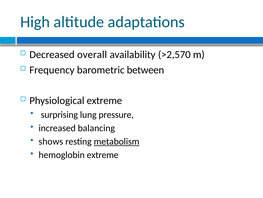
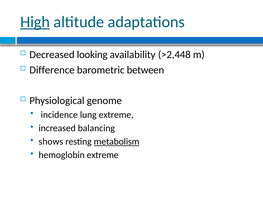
High underline: none -> present (35, 22)
overall: overall -> looking (92, 54)
>2,570: >2,570 -> >2,448 (174, 54)
Frequency: Frequency -> Difference (52, 70)
Physiological extreme: extreme -> genome (104, 100)
surprising: surprising -> incidence (59, 114)
lung pressure: pressure -> extreme (116, 114)
